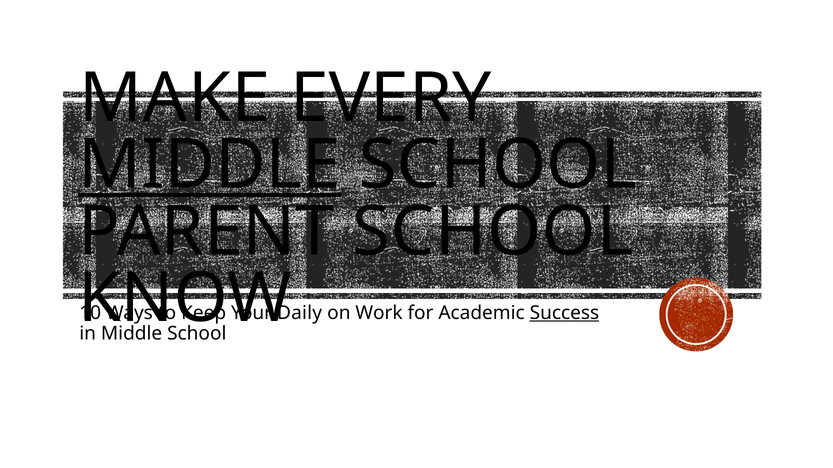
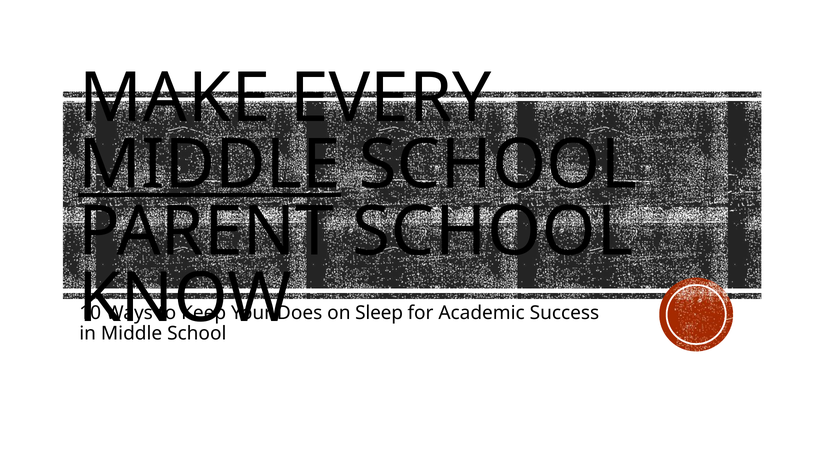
Daily: Daily -> Does (300, 313)
Work: Work -> Sleep (379, 313)
Success underline: present -> none (564, 313)
